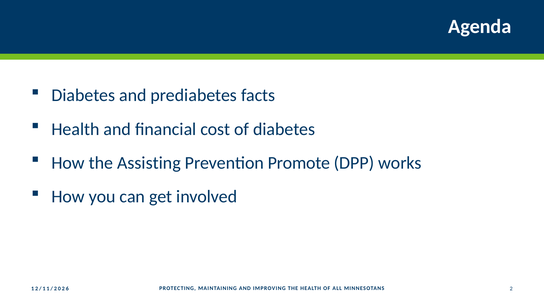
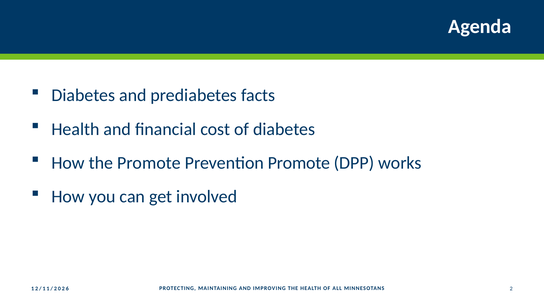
the Assisting: Assisting -> Promote (149, 163)
